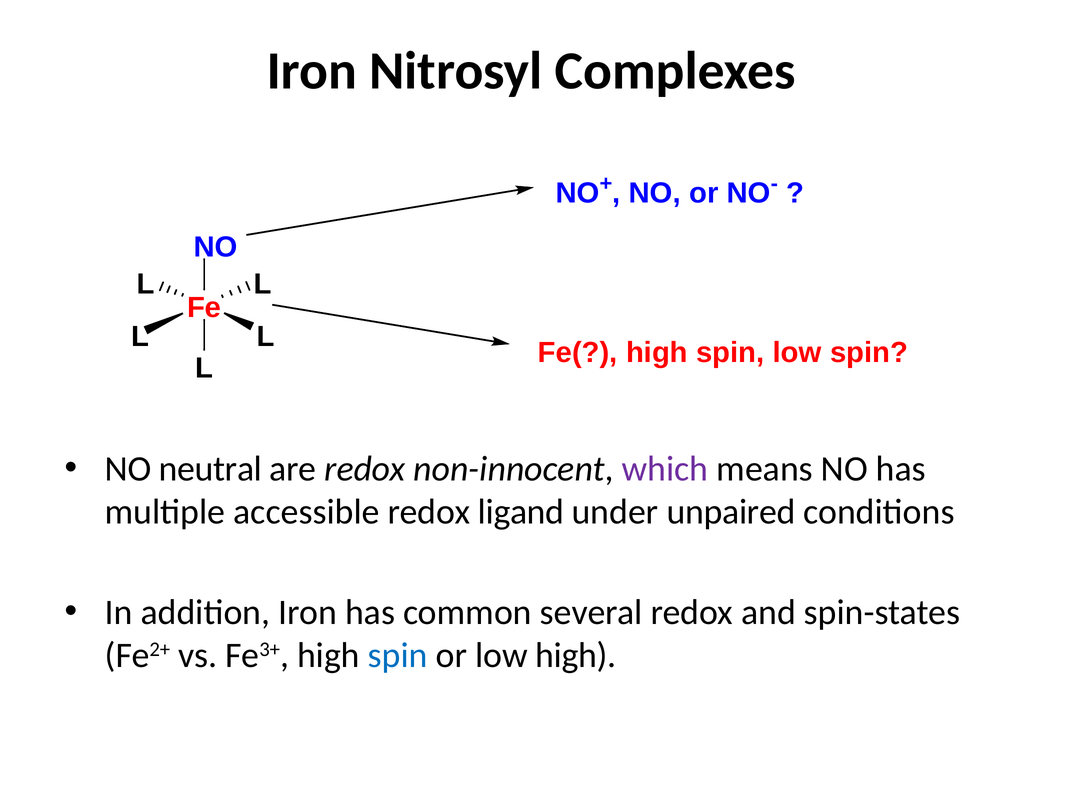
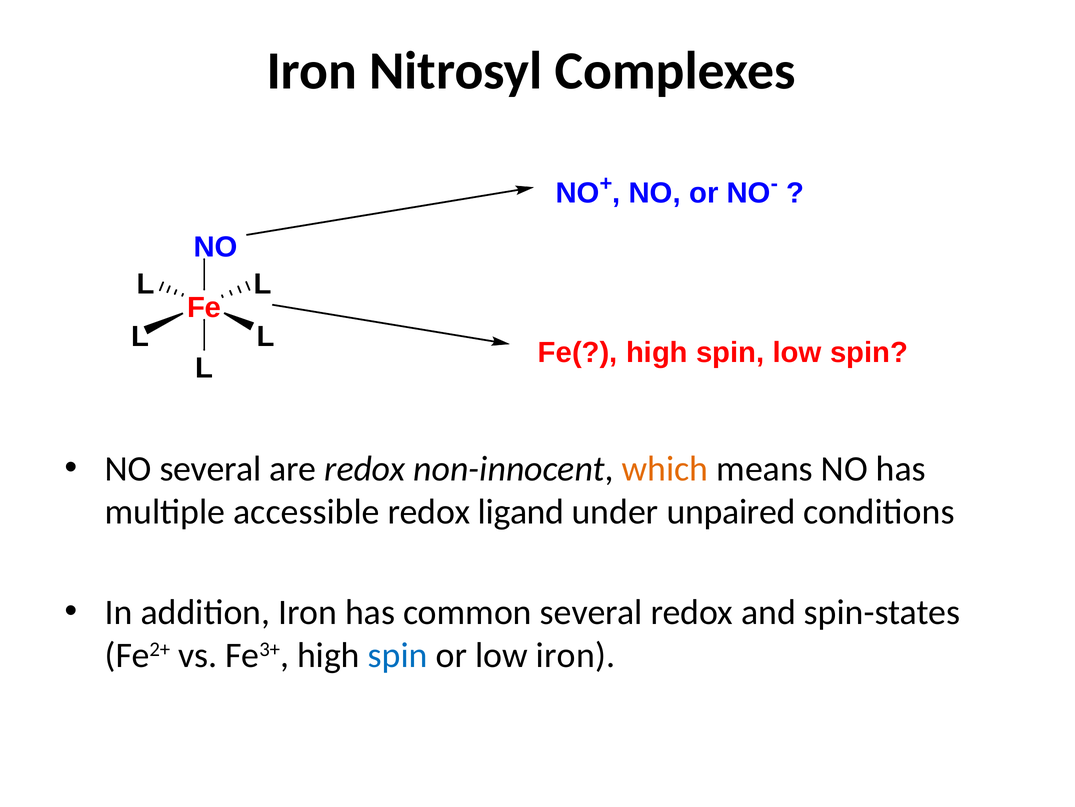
NO neutral: neutral -> several (210, 468)
which colour: purple -> orange (665, 468)
low high: high -> iron (576, 655)
